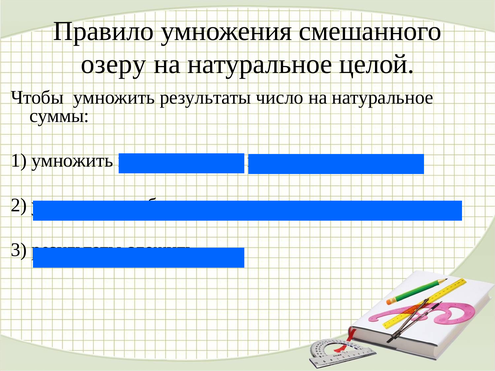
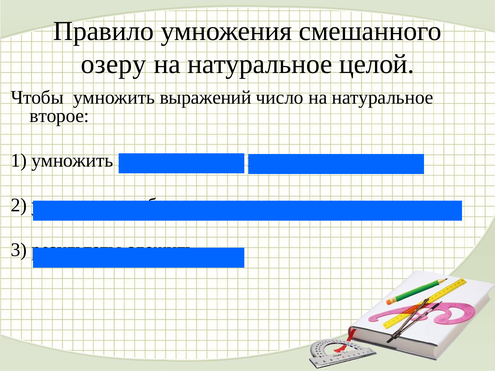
умножить результаты: результаты -> выражений (206, 98)
суммы: суммы -> второе (59, 116)
